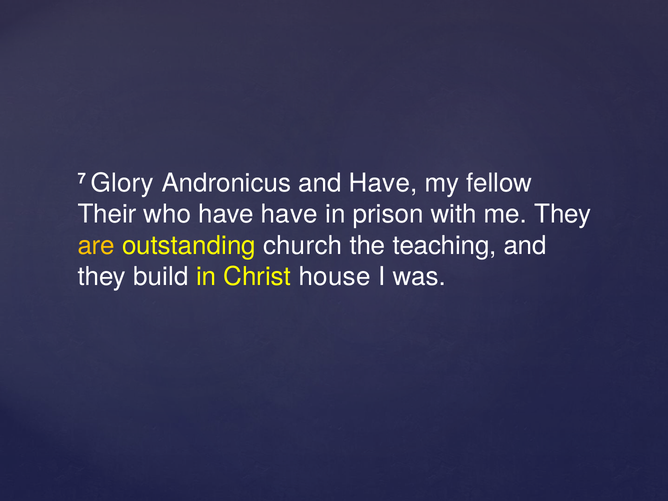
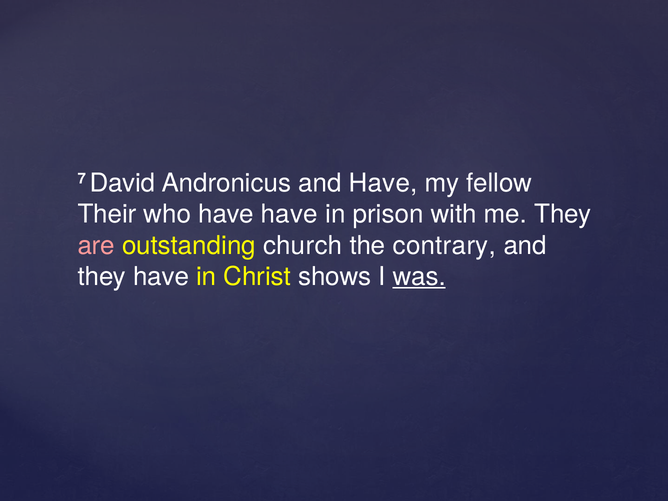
Glory: Glory -> David (122, 183)
are colour: yellow -> pink (96, 246)
teaching: teaching -> contrary (444, 246)
they build: build -> have (161, 277)
house: house -> shows (335, 277)
was underline: none -> present (419, 277)
